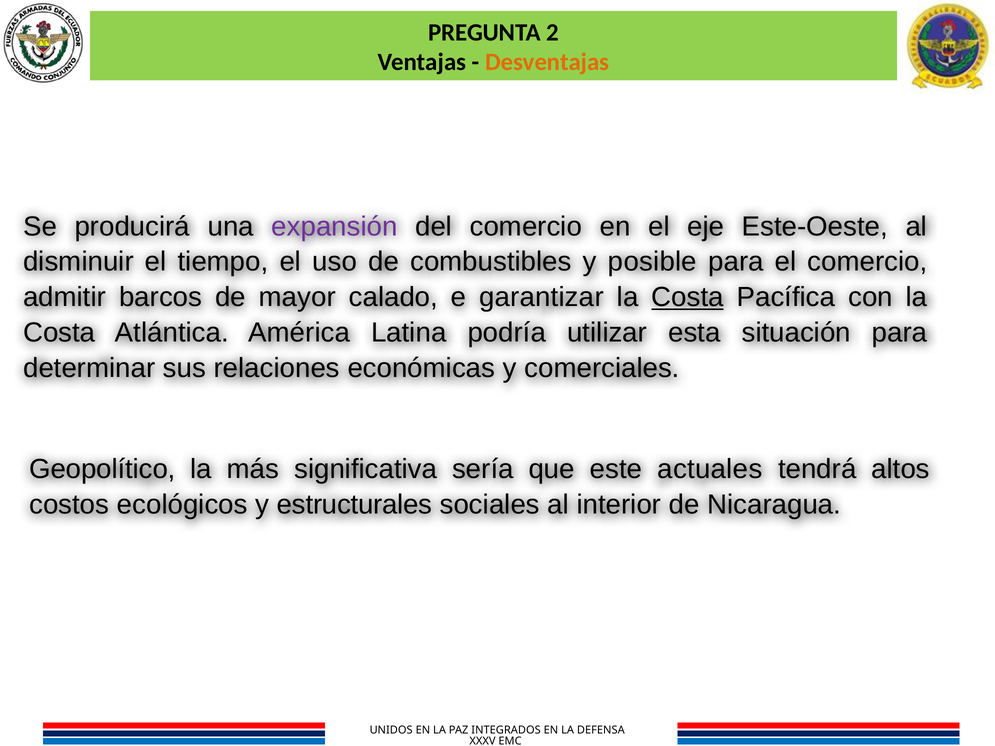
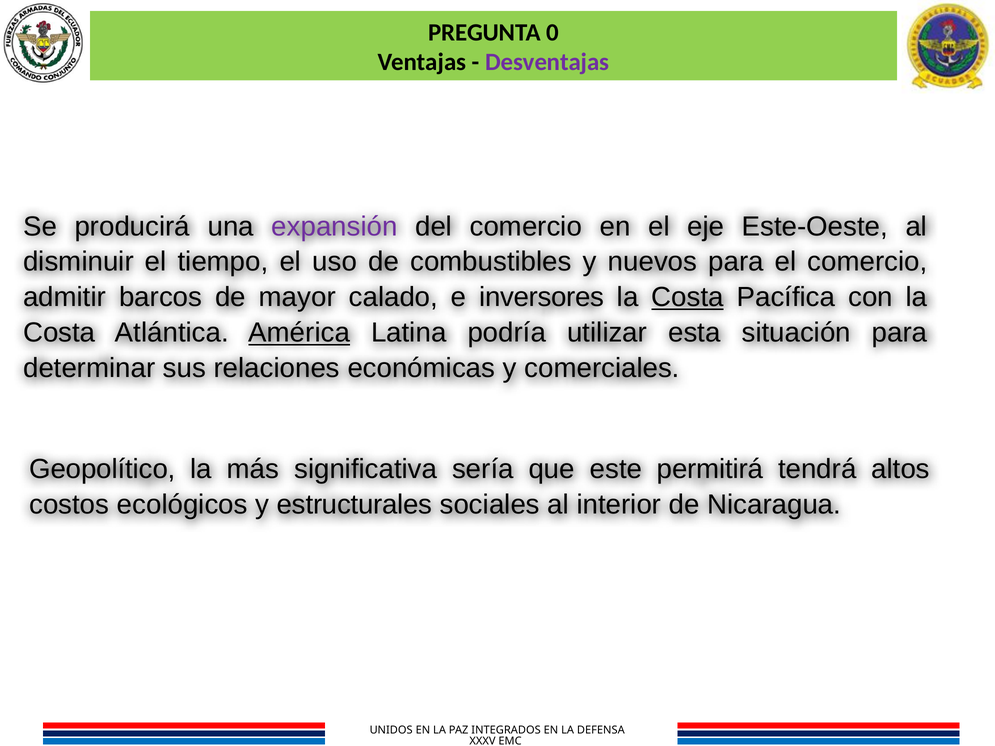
2: 2 -> 0 (553, 32)
Desventajas colour: orange -> purple (547, 62)
posible: posible -> nuevos (652, 262)
garantizar: garantizar -> inversores (542, 297)
América underline: none -> present (299, 333)
actuales: actuales -> permitirá (710, 469)
